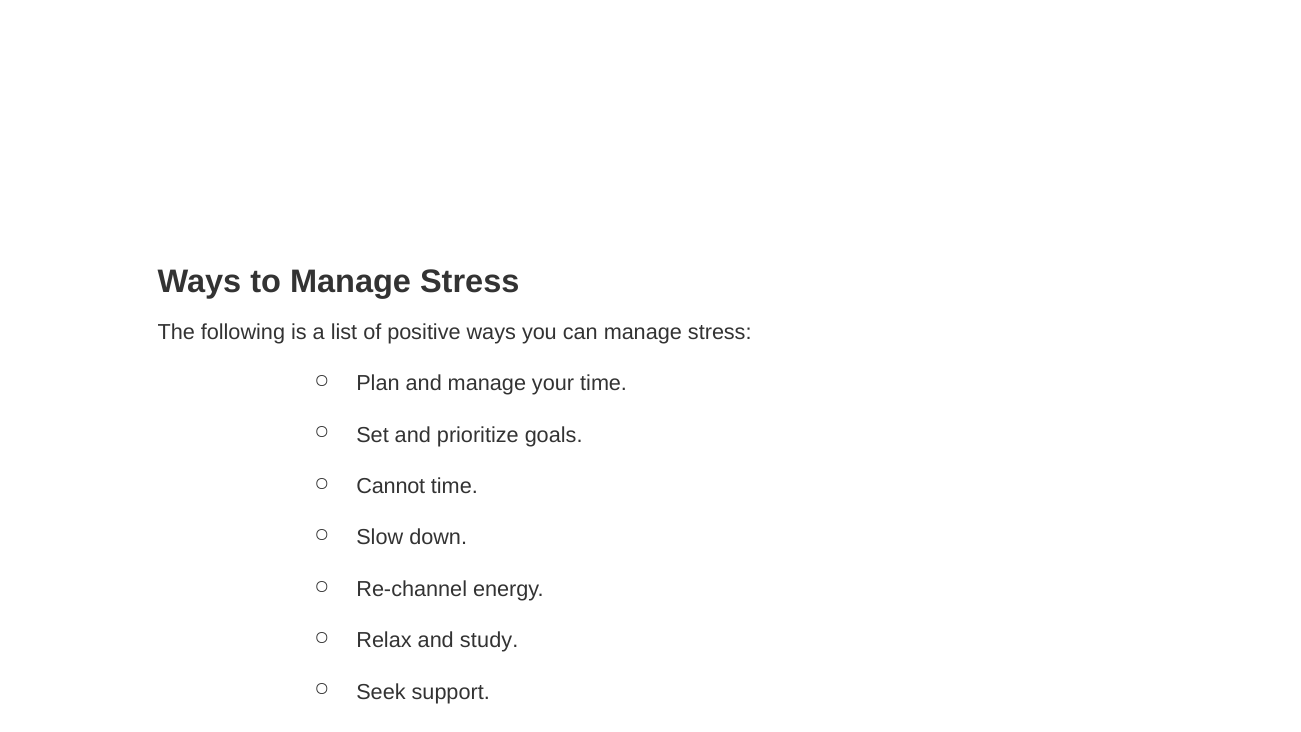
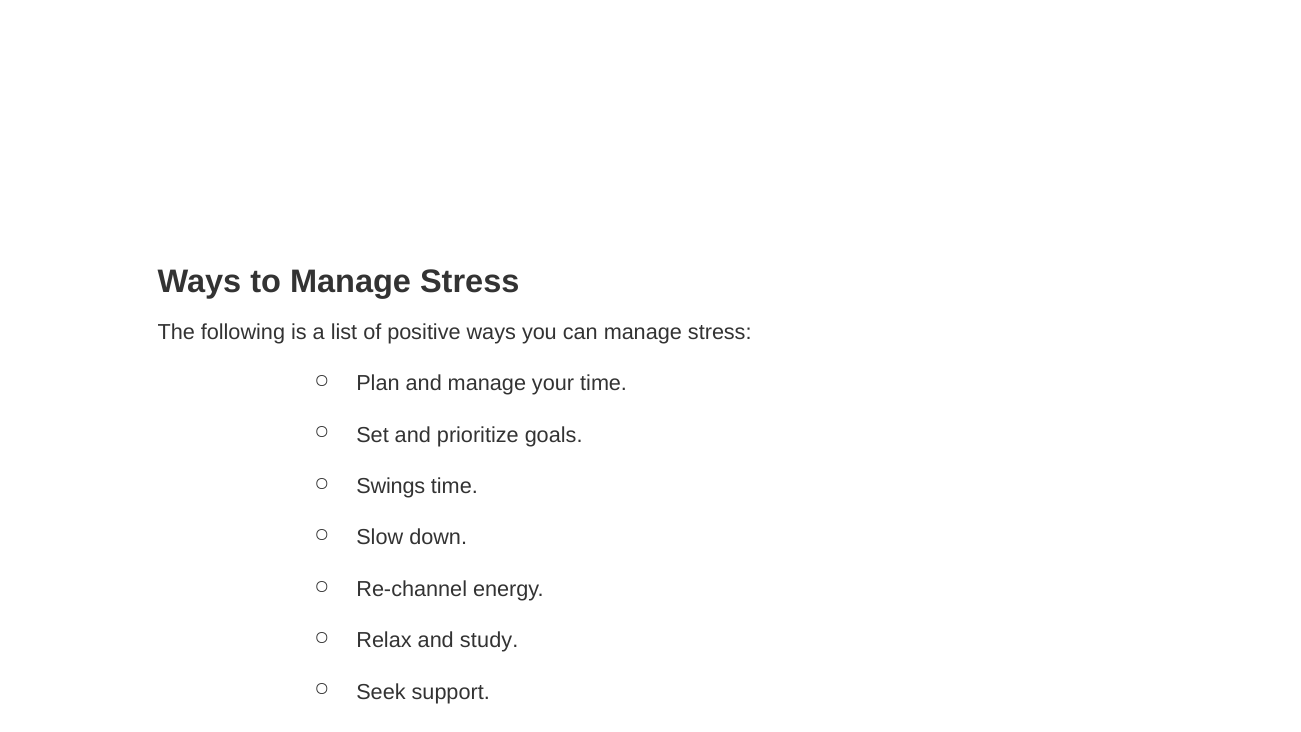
Cannot: Cannot -> Swings (391, 486)
